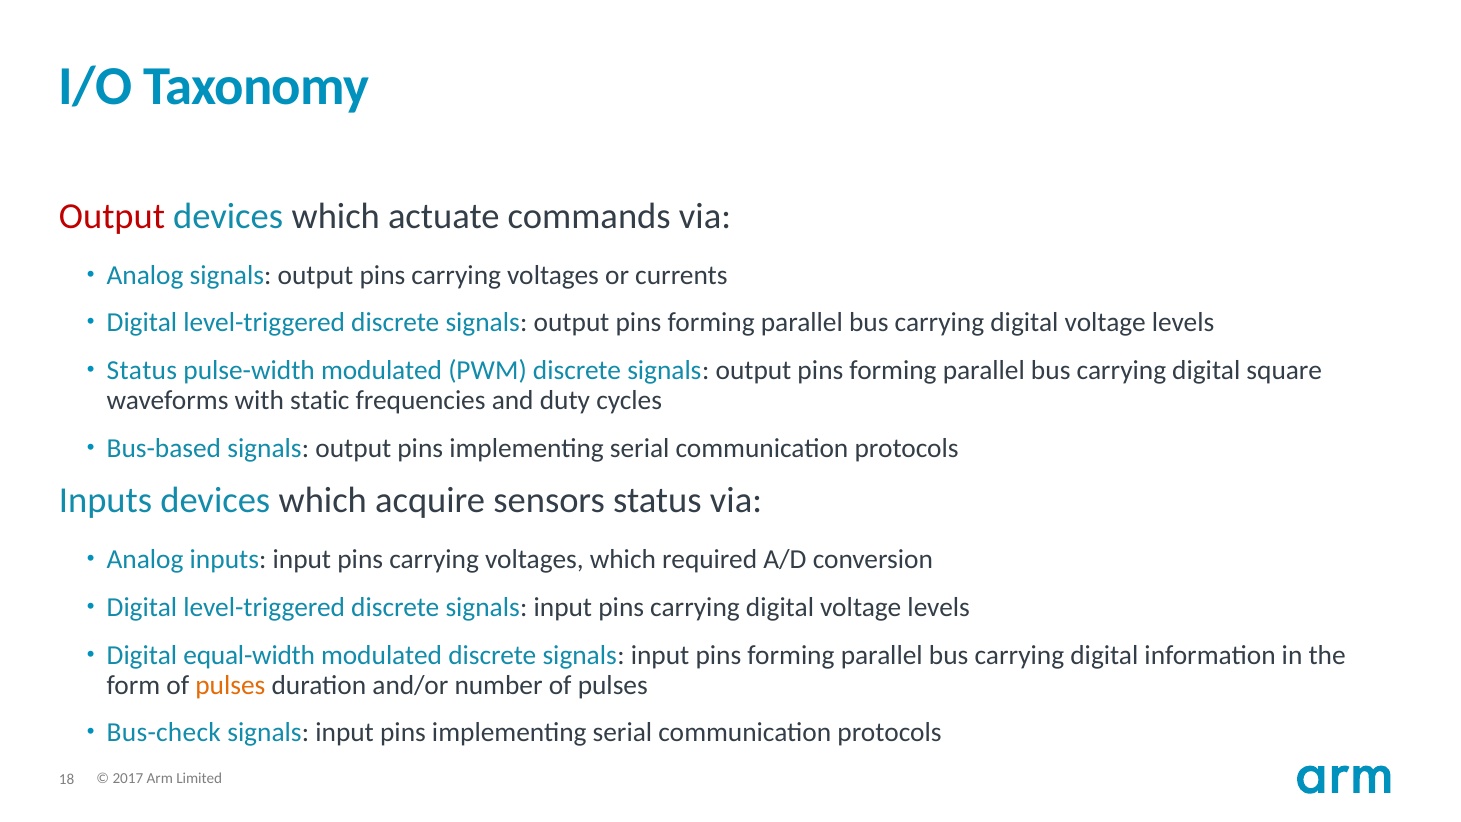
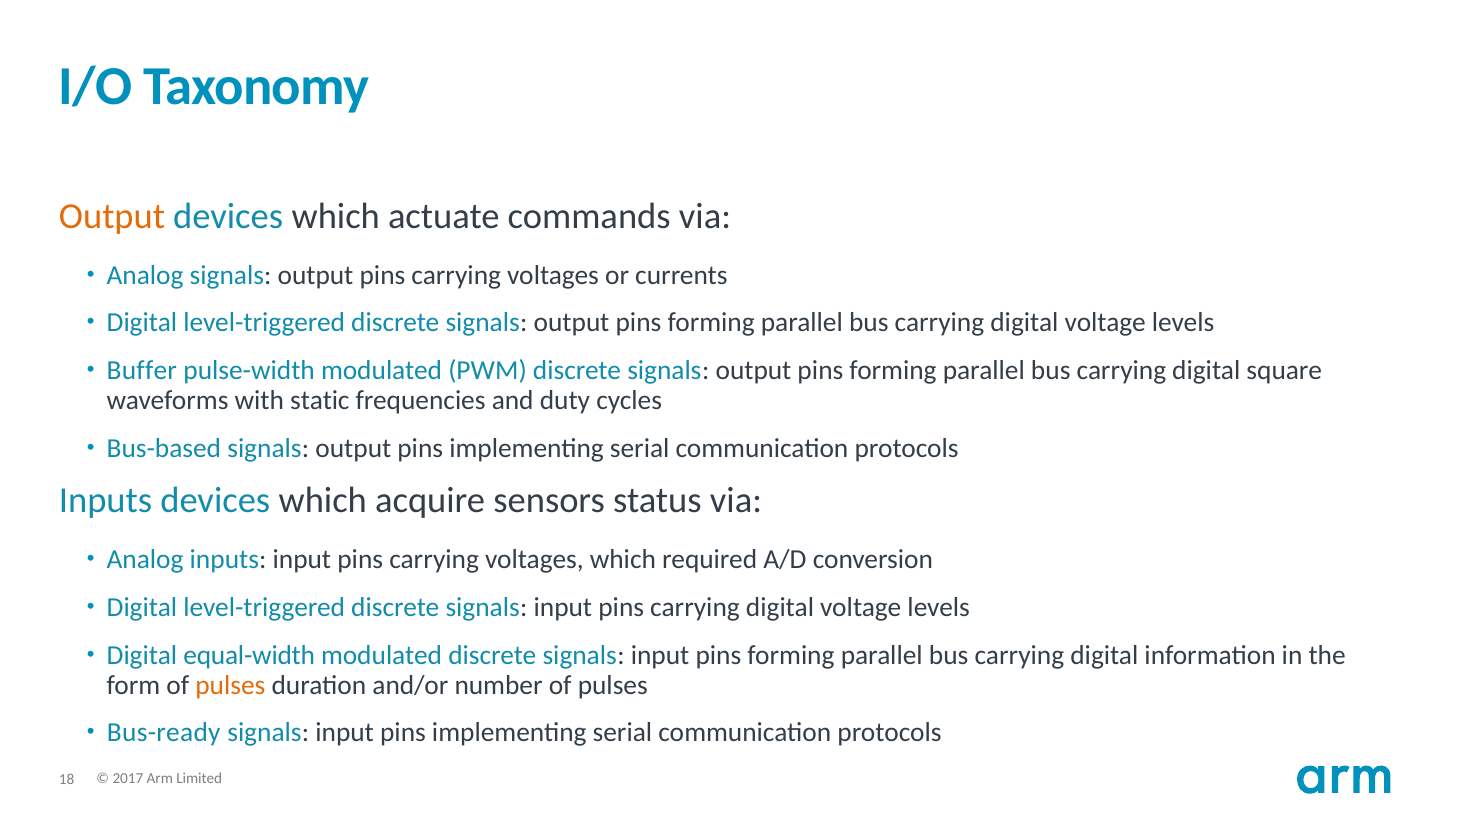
Output colour: red -> orange (112, 216)
Status: Status -> Buffer (142, 371)
Bus-check: Bus-check -> Bus-ready (164, 733)
